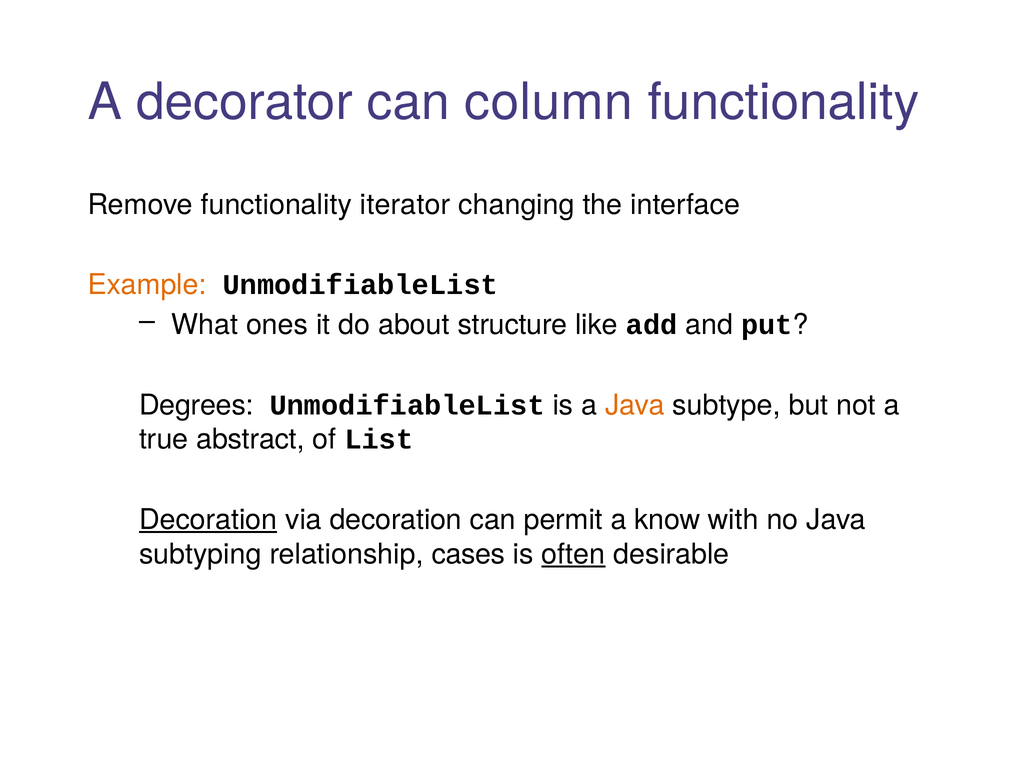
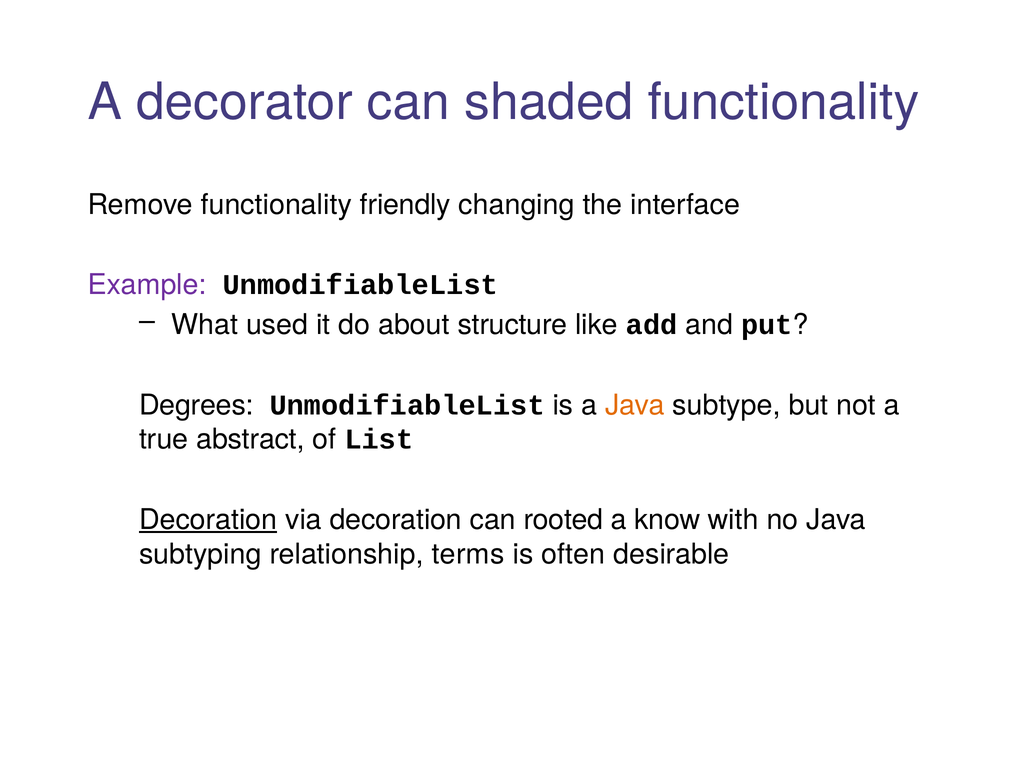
column: column -> shaded (549, 102)
iterator: iterator -> friendly (405, 205)
Example colour: orange -> purple (147, 285)
ones: ones -> used (277, 325)
permit: permit -> rooted (563, 519)
cases: cases -> terms (468, 554)
often underline: present -> none (573, 554)
